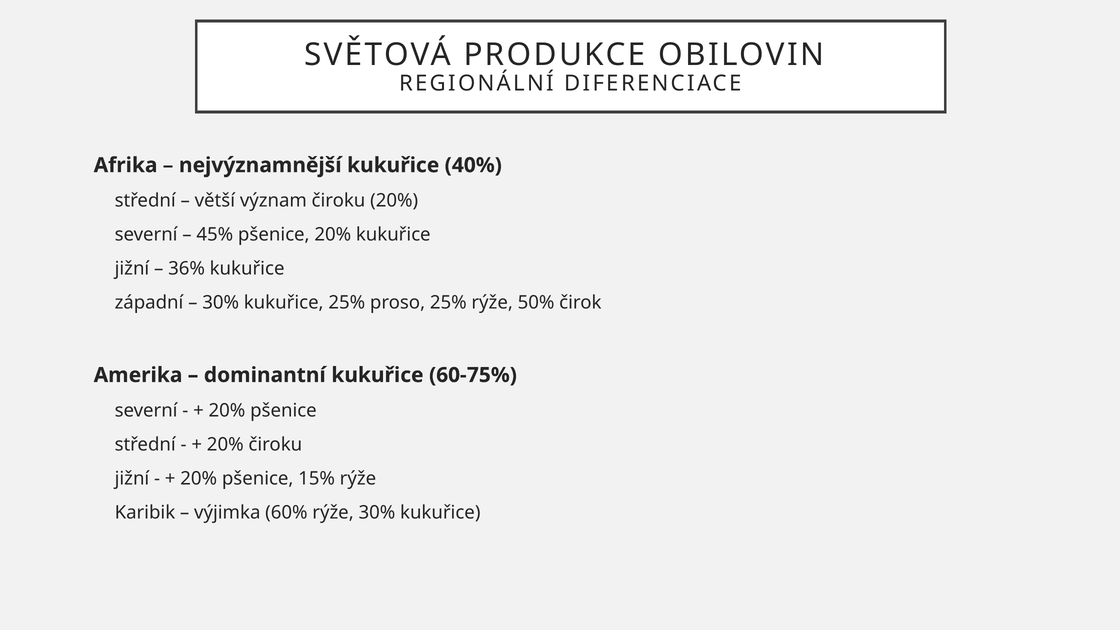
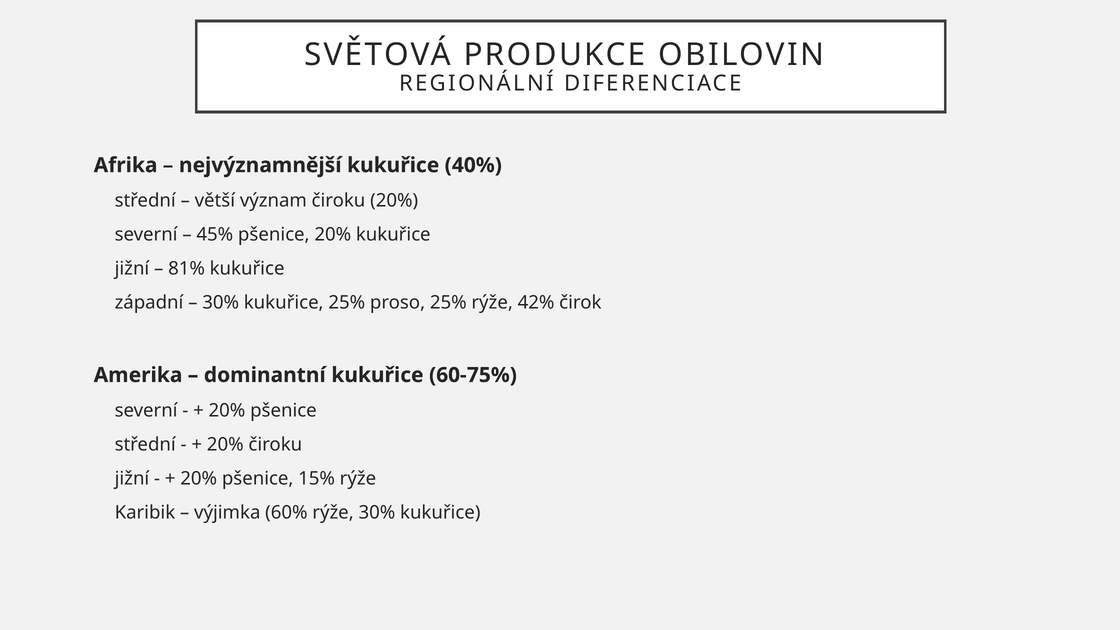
36%: 36% -> 81% (187, 269)
50%: 50% -> 42% (536, 303)
